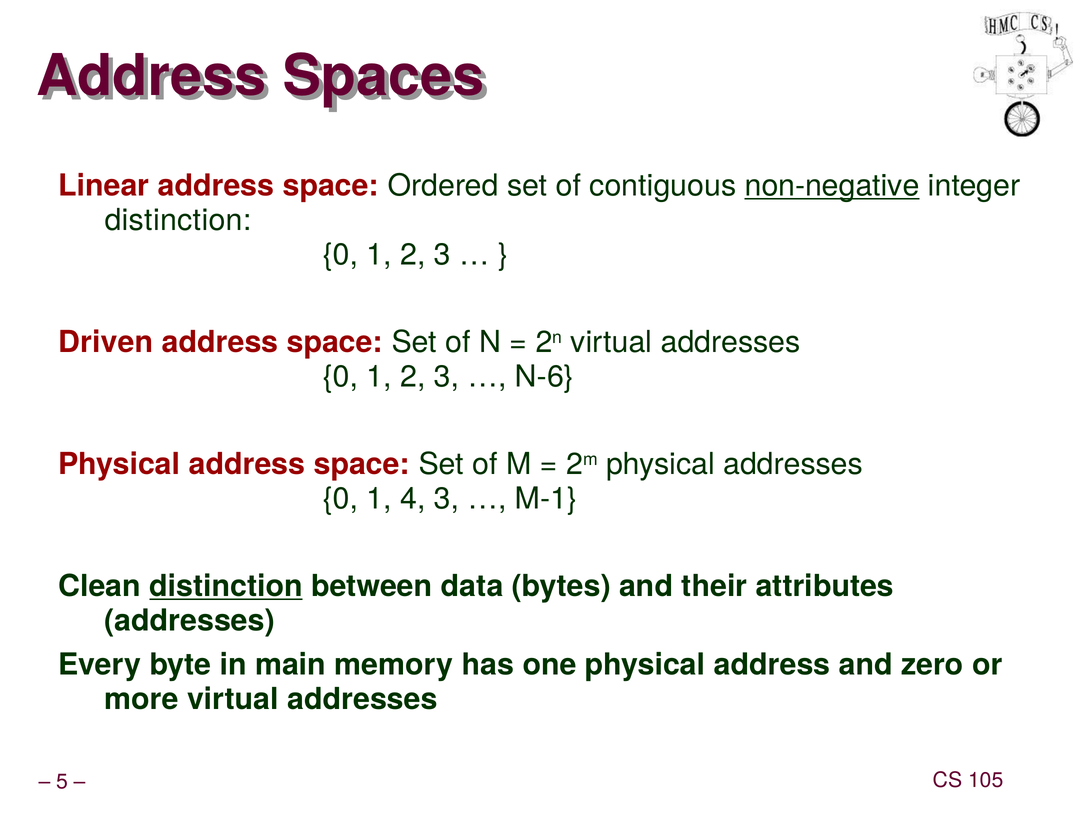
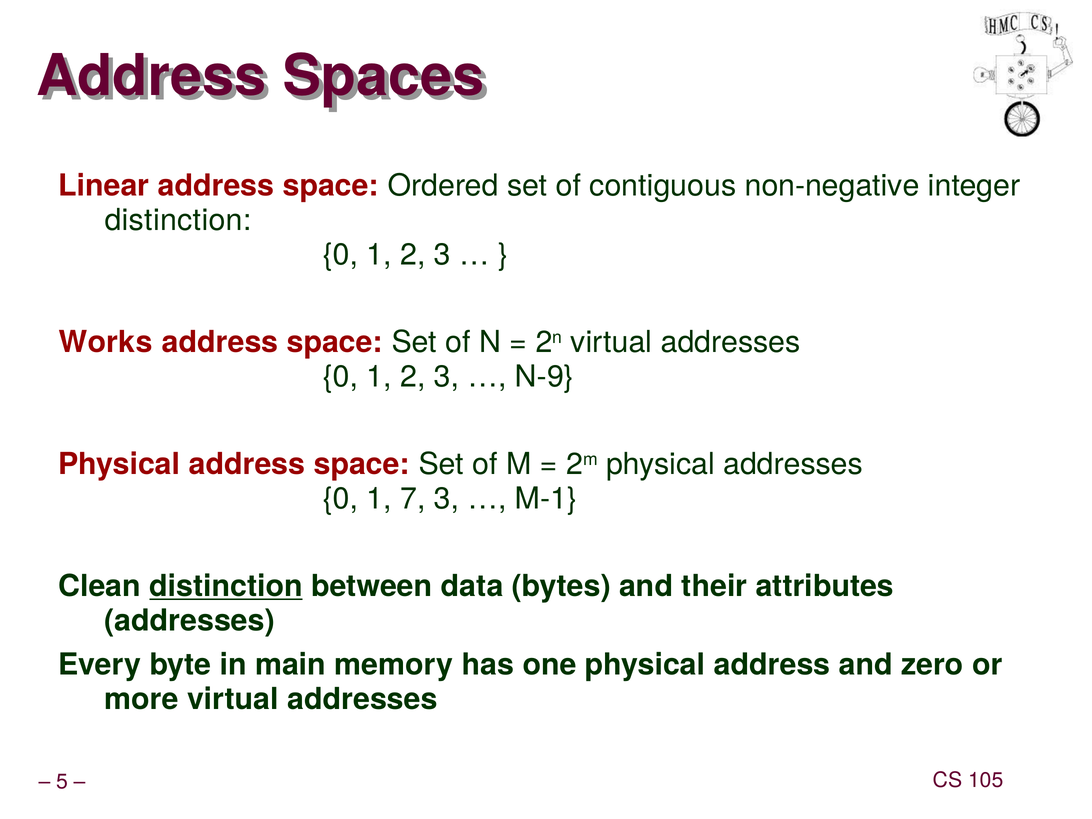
non-negative underline: present -> none (832, 186)
Driven: Driven -> Works (106, 342)
N-6: N-6 -> N-9 (545, 377)
4: 4 -> 7 (413, 499)
